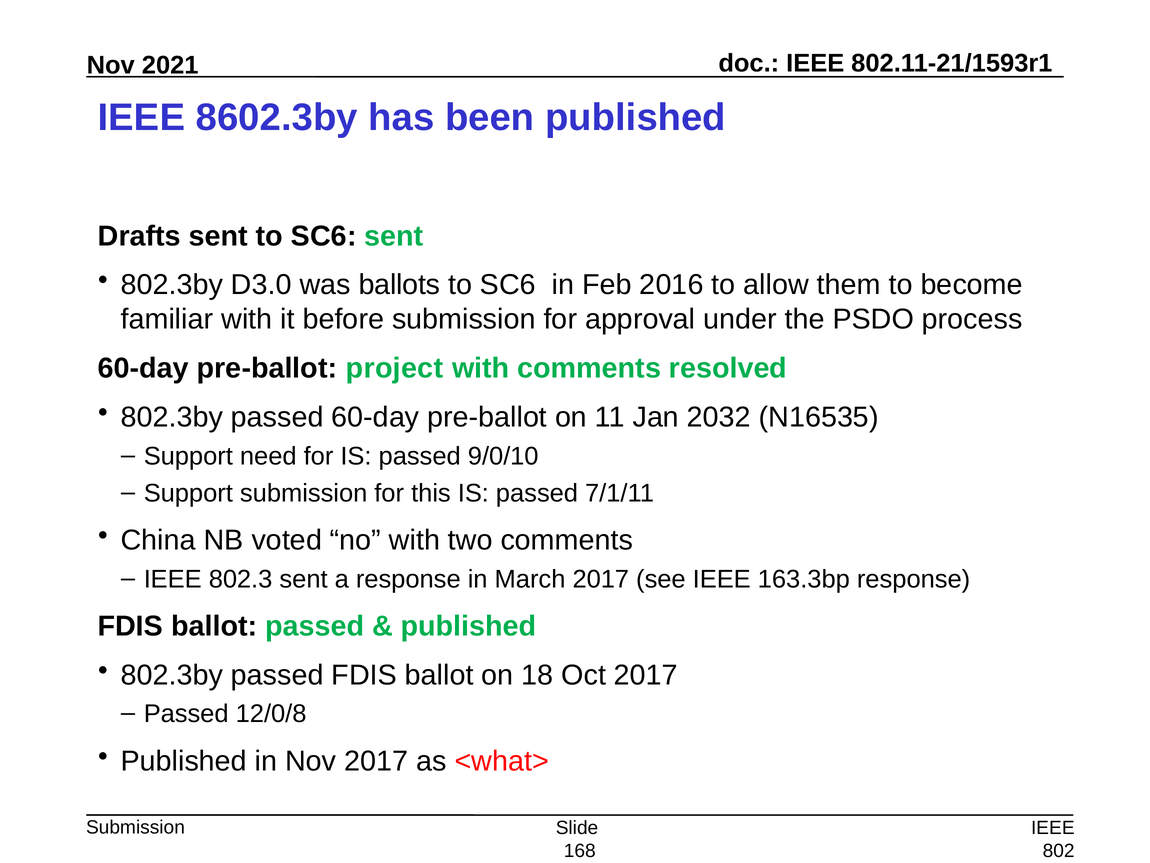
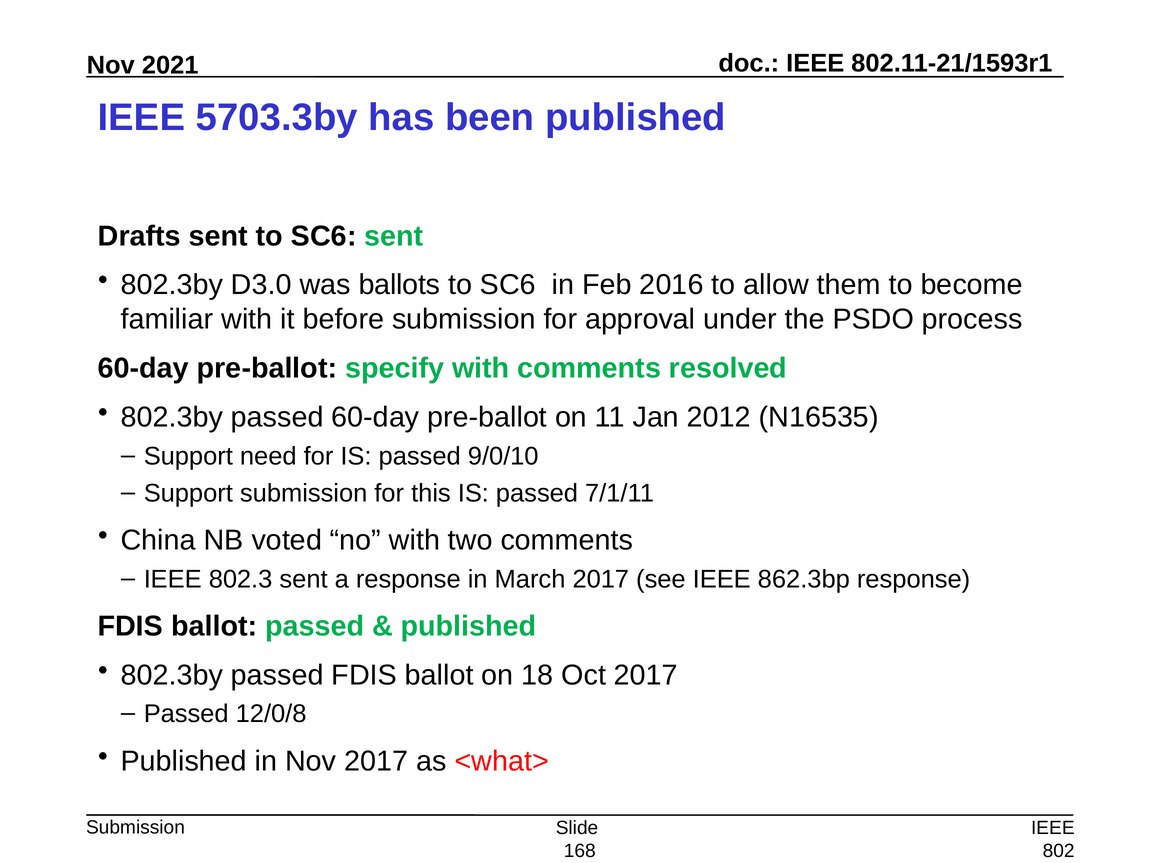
8602.3by: 8602.3by -> 5703.3by (277, 118)
project: project -> specify (395, 368)
2032: 2032 -> 2012 (719, 417)
163.3bp: 163.3bp -> 862.3bp (804, 579)
